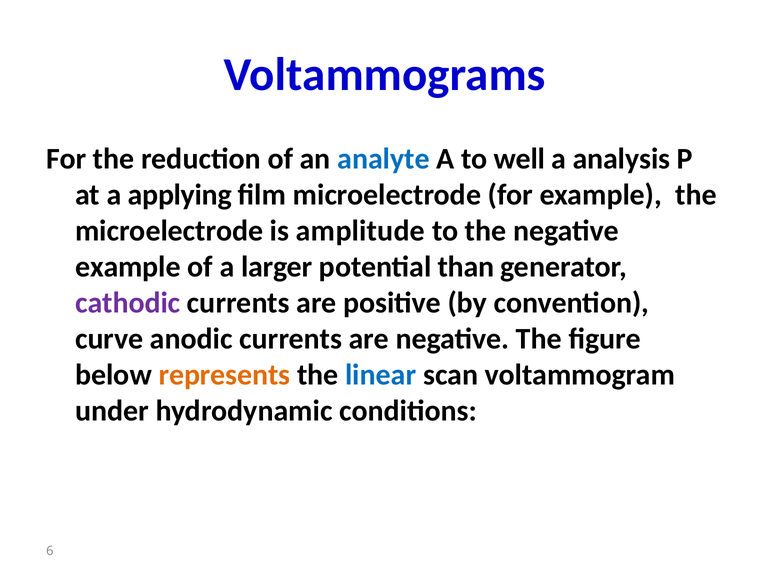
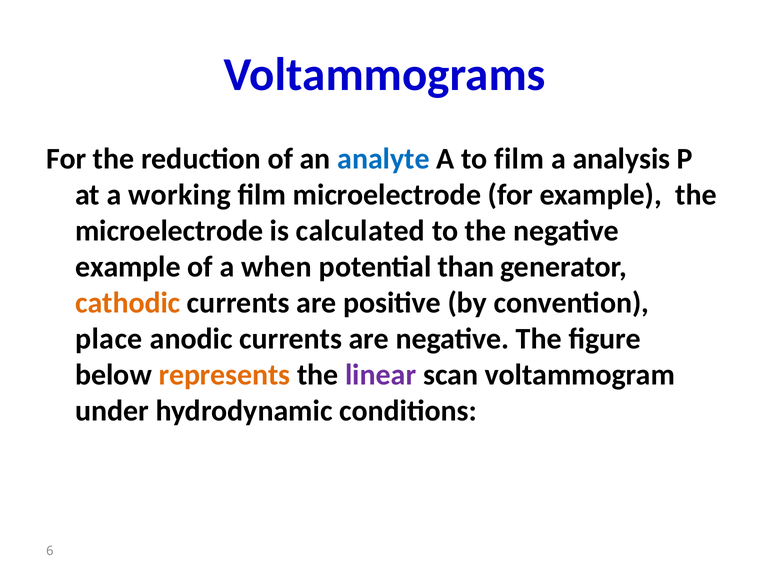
to well: well -> film (519, 159)
applying: applying -> working (179, 195)
amplitude: amplitude -> calculated (360, 231)
larger: larger -> when (276, 267)
cathodic colour: purple -> orange (128, 302)
curve: curve -> place (109, 338)
linear colour: blue -> purple (381, 374)
